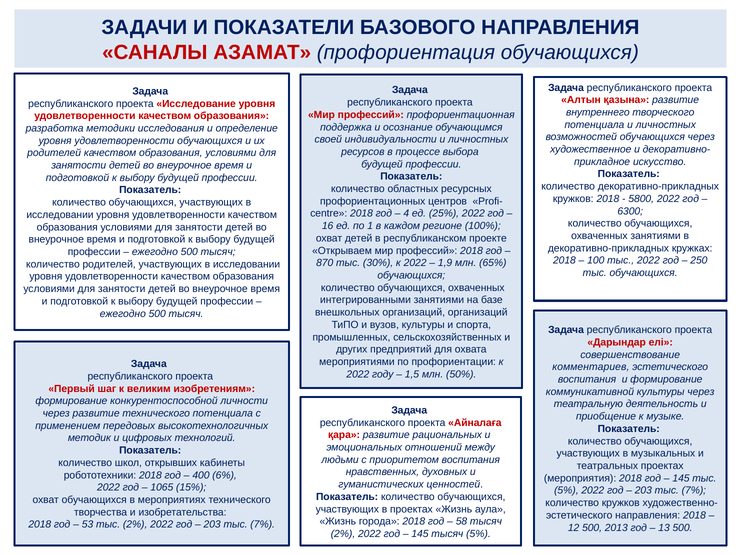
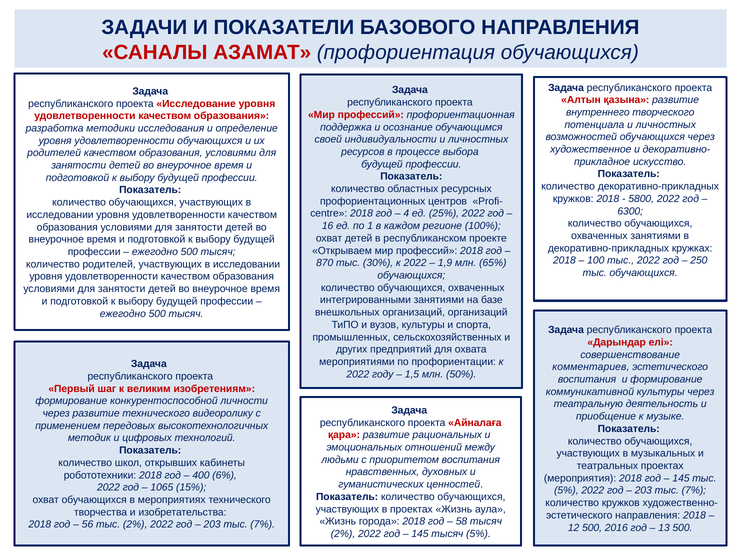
технического потенциала: потенциала -> видеоролику (223, 414)
53: 53 -> 56 (88, 525)
2013: 2013 -> 2016 (616, 528)
